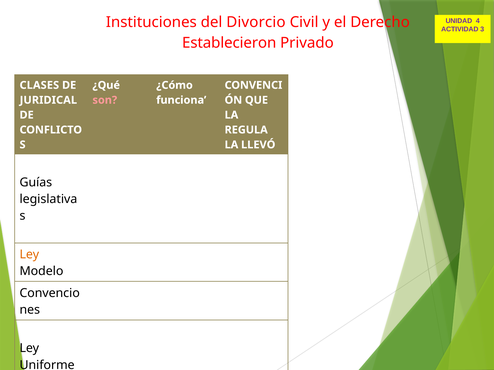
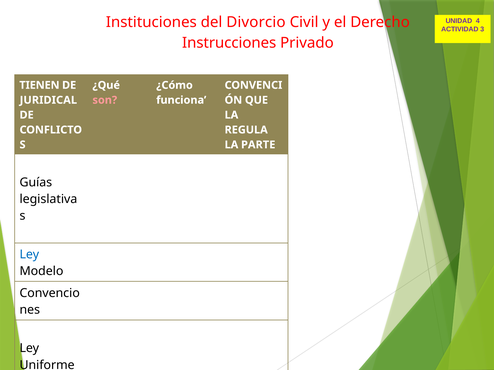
Establecieron: Establecieron -> Instrucciones (229, 43)
CLASES: CLASES -> TIENEN (39, 85)
LLEVÓ: LLEVÓ -> PARTE (258, 145)
Ley colour: orange -> blue (29, 255)
